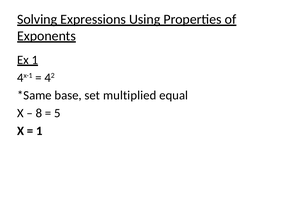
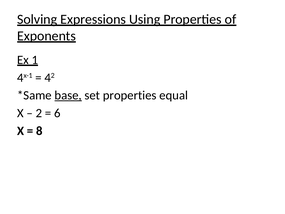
base underline: none -> present (68, 95)
set multiplied: multiplied -> properties (130, 95)
8: 8 -> 2 (39, 113)
5: 5 -> 6 (57, 113)
1: 1 -> 8 (39, 131)
